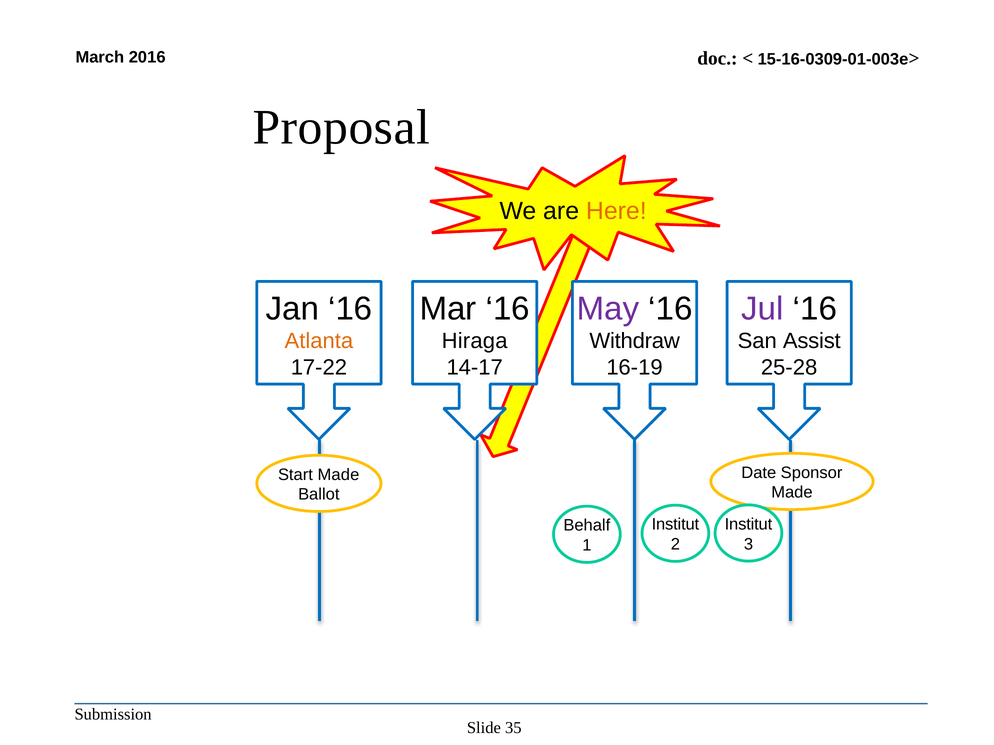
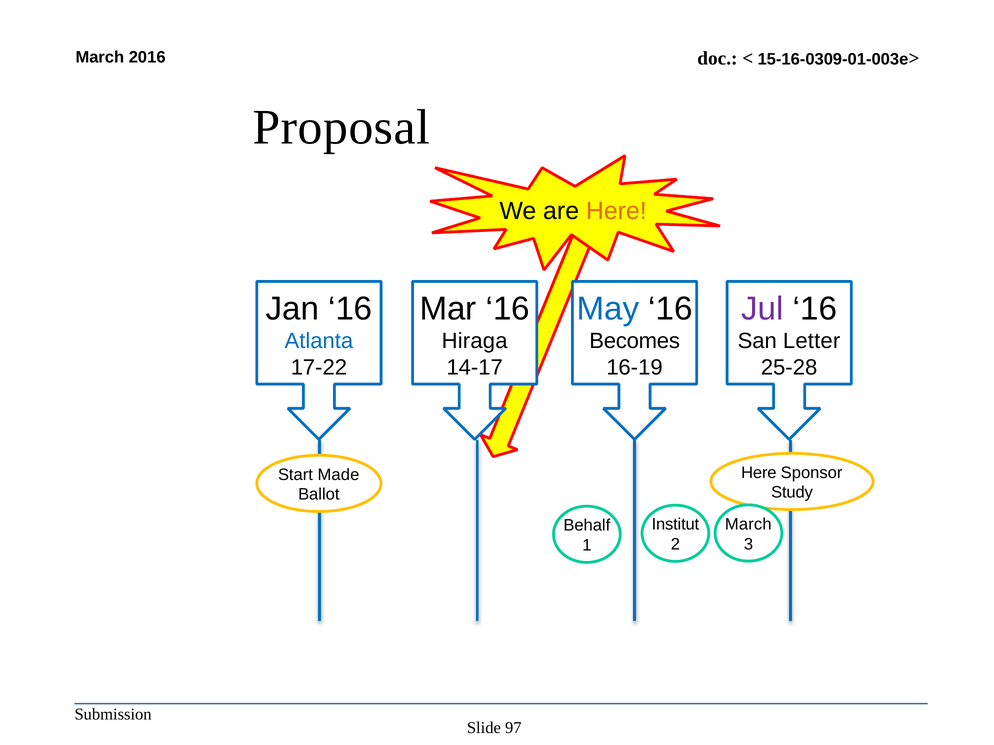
May colour: purple -> blue (608, 309)
Atlanta colour: orange -> blue (319, 341)
Withdraw: Withdraw -> Becomes (635, 341)
Assist: Assist -> Letter (812, 341)
Date: Date -> Here (759, 473)
Made: Made -> Study (792, 493)
Institut: Institut -> March (748, 525)
35: 35 -> 97 (513, 728)
